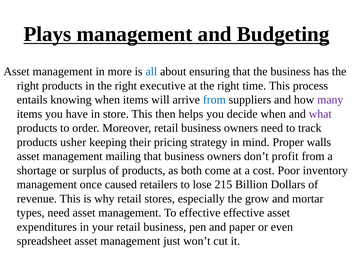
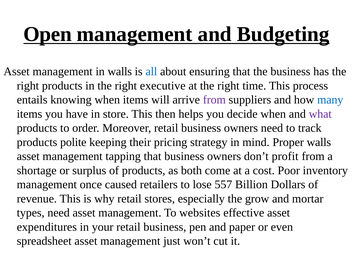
Plays: Plays -> Open (48, 34)
in more: more -> walls (120, 71)
from colour: blue -> purple (214, 100)
many colour: purple -> blue (330, 100)
usher: usher -> polite (73, 142)
mailing: mailing -> tapping (123, 156)
215: 215 -> 557 (223, 184)
To effective: effective -> websites (200, 213)
